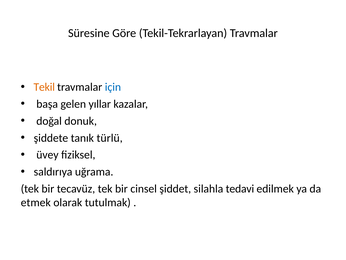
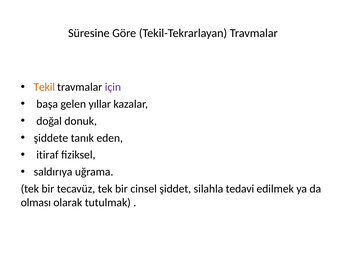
için colour: blue -> purple (113, 87)
türlü: türlü -> eden (110, 138)
üvey: üvey -> itiraf (47, 155)
etmek: etmek -> olması (36, 202)
